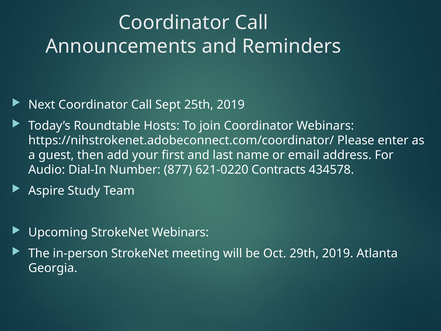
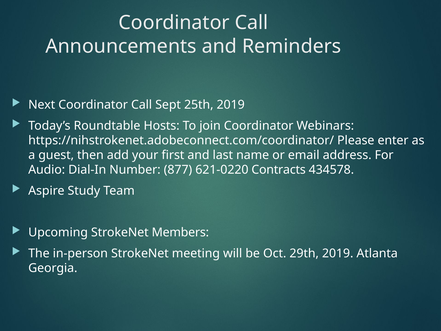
StrokeNet Webinars: Webinars -> Members (180, 232)
